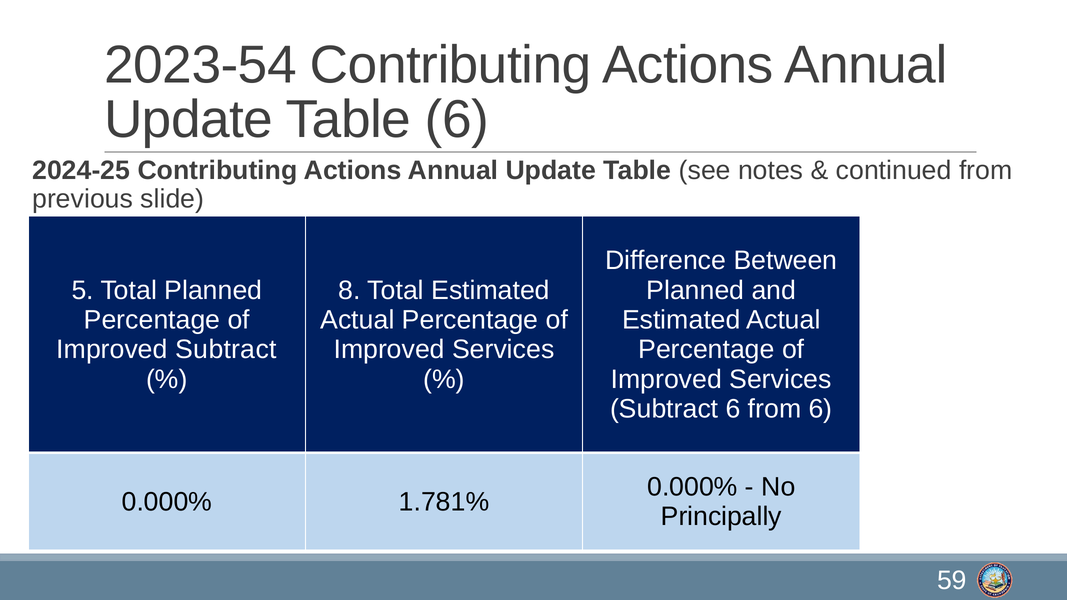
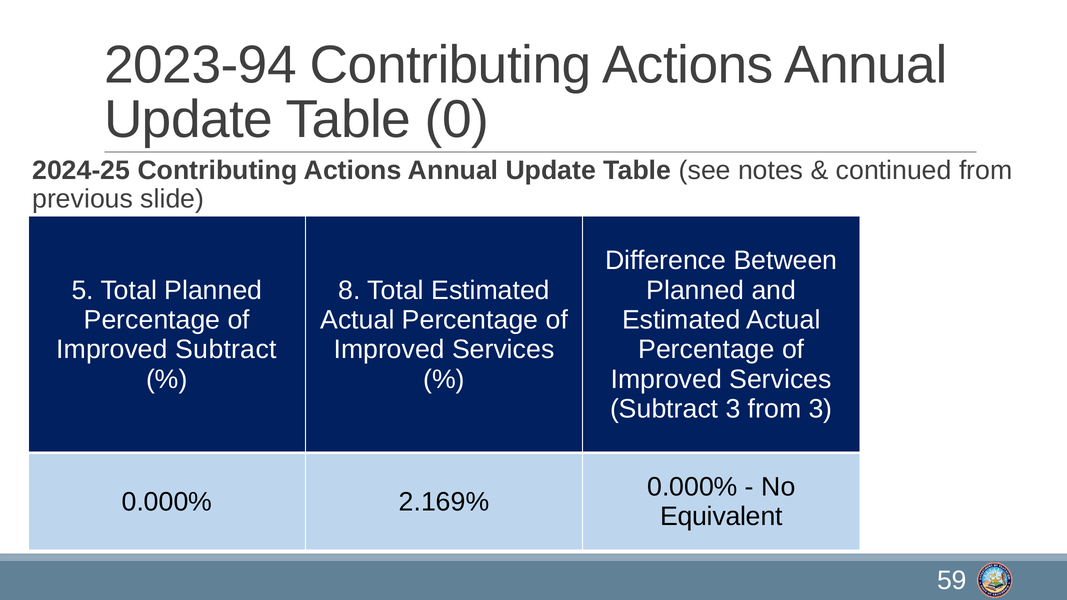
2023-54: 2023-54 -> 2023-94 (200, 65)
Table 6: 6 -> 0 (457, 120)
Subtract 6: 6 -> 3 (733, 409)
from 6: 6 -> 3 (820, 409)
1.781%: 1.781% -> 2.169% (444, 502)
Principally: Principally -> Equivalent (721, 517)
